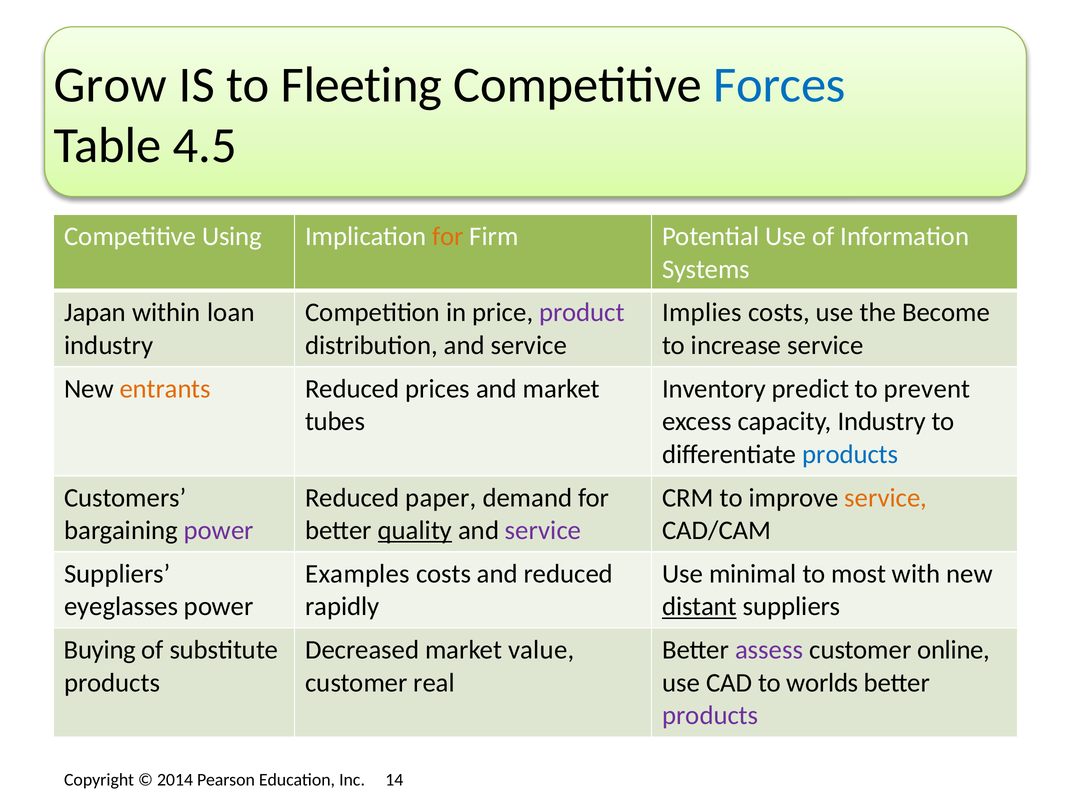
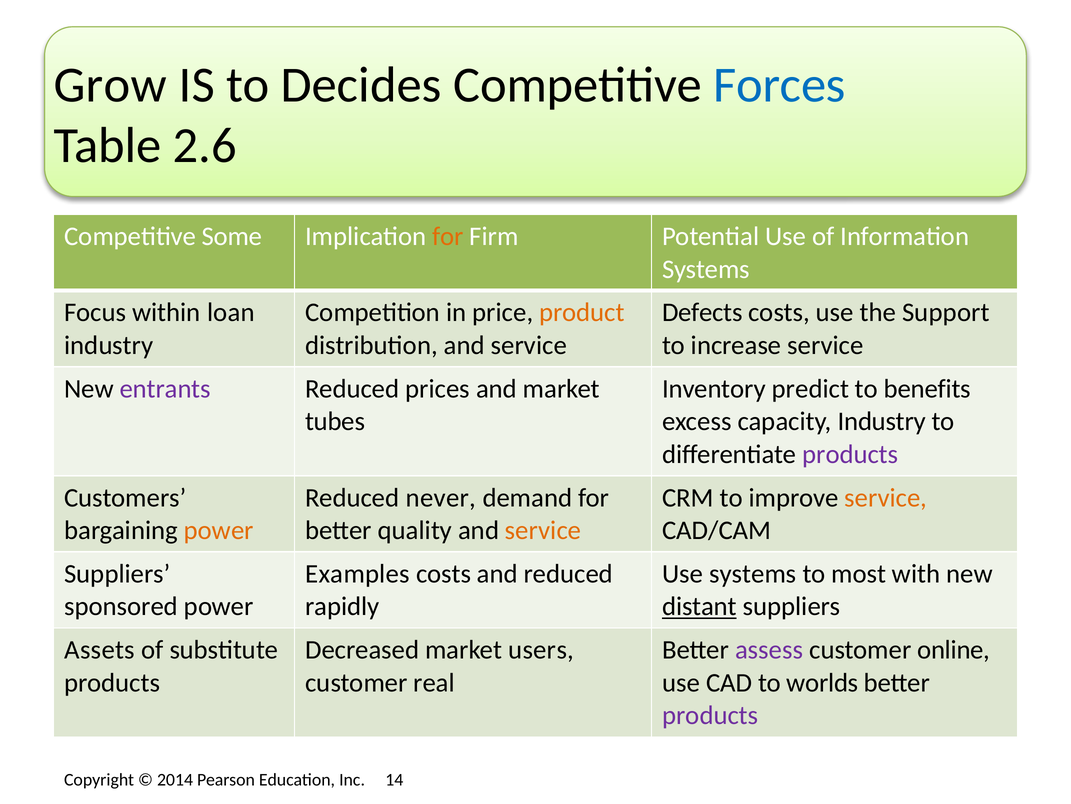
Fleeting: Fleeting -> Decides (361, 85)
4.5: 4.5 -> 2.6 (205, 145)
Using: Using -> Some (232, 236)
Japan: Japan -> Focus (95, 312)
product colour: purple -> orange (582, 312)
Implies: Implies -> Defects (702, 312)
Become: Become -> Support (946, 312)
entrants colour: orange -> purple (165, 388)
prevent: prevent -> benefits (927, 388)
products colour: blue -> purple (850, 454)
paper: paper -> never (441, 497)
power colour: purple -> orange (219, 530)
quality underline: present -> none (415, 530)
service colour: purple -> orange (543, 530)
Use minimal: minimal -> systems (753, 573)
eyeglasses: eyeglasses -> sponsored (121, 606)
Buying: Buying -> Assets (100, 649)
value: value -> users (541, 649)
